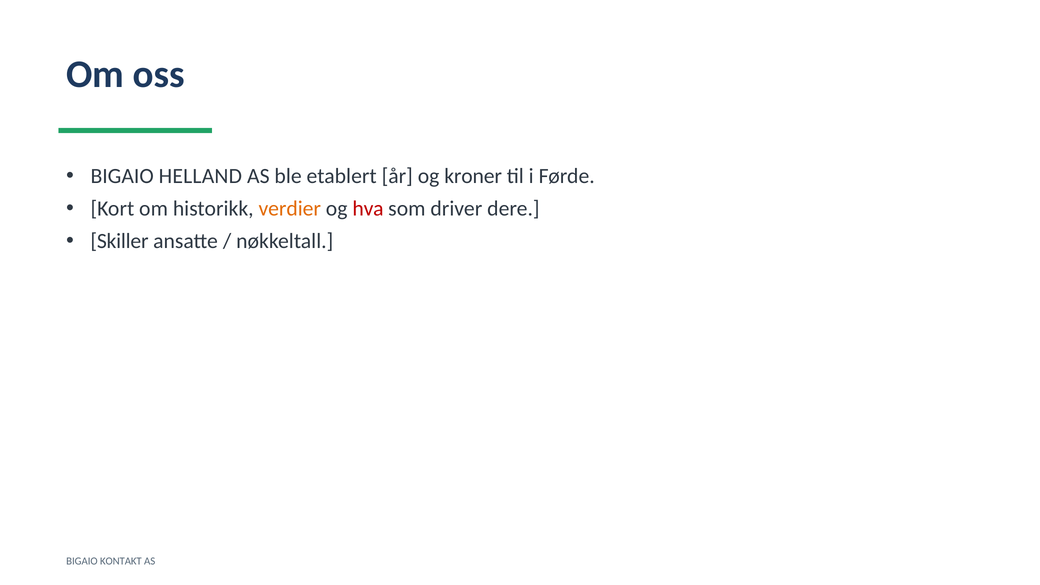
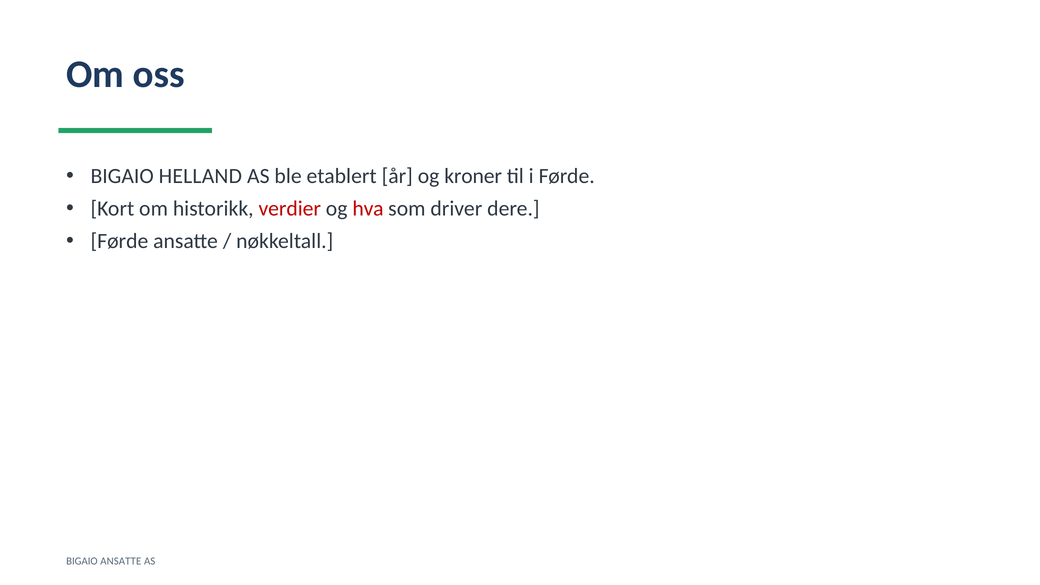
verdier colour: orange -> red (290, 209)
Skiller: Skiller -> Førde (119, 241)
BIGAIO KONTAKT: KONTAKT -> ANSATTE (121, 561)
